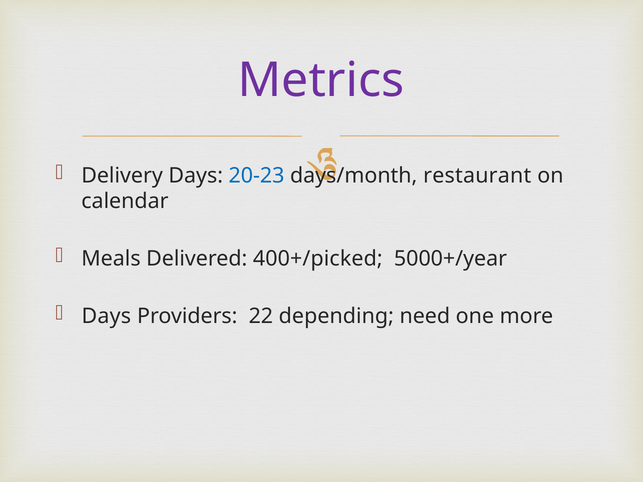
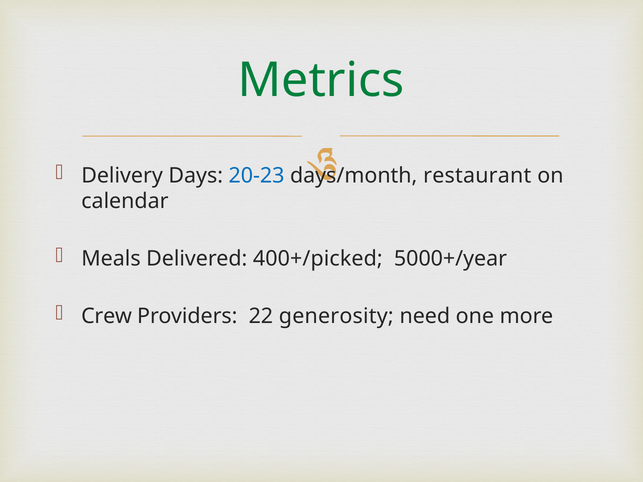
Metrics colour: purple -> green (321, 81)
Days: Days -> Crew (107, 316)
depending: depending -> generosity (336, 316)
